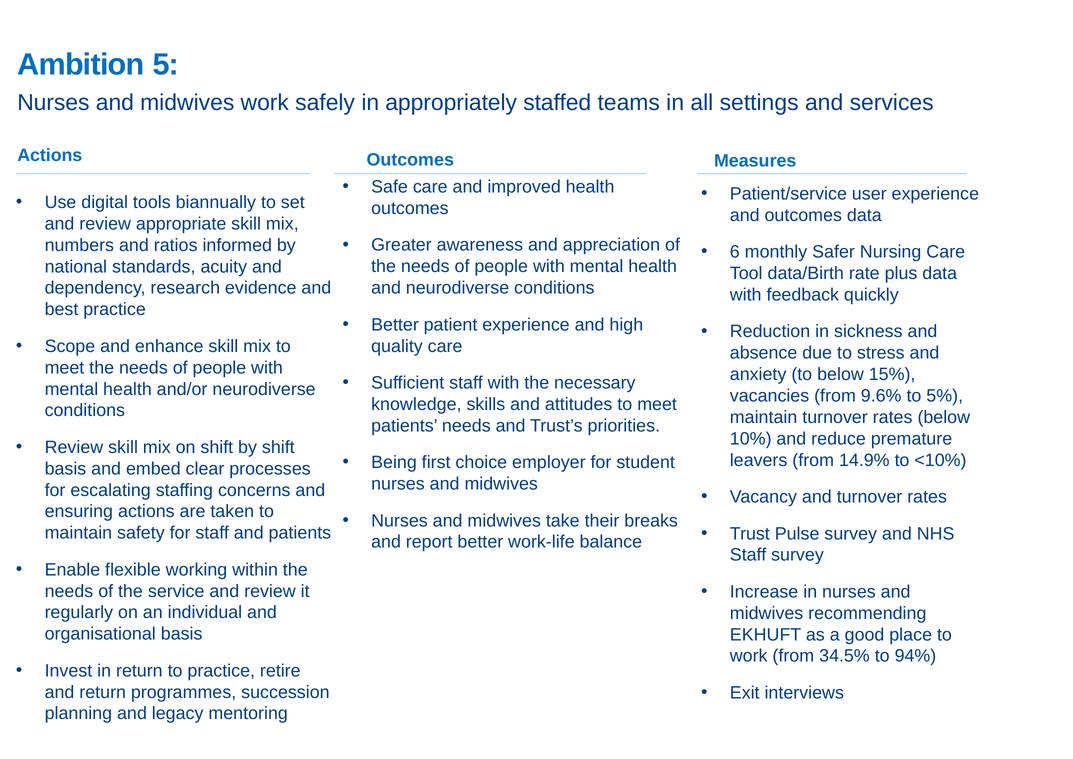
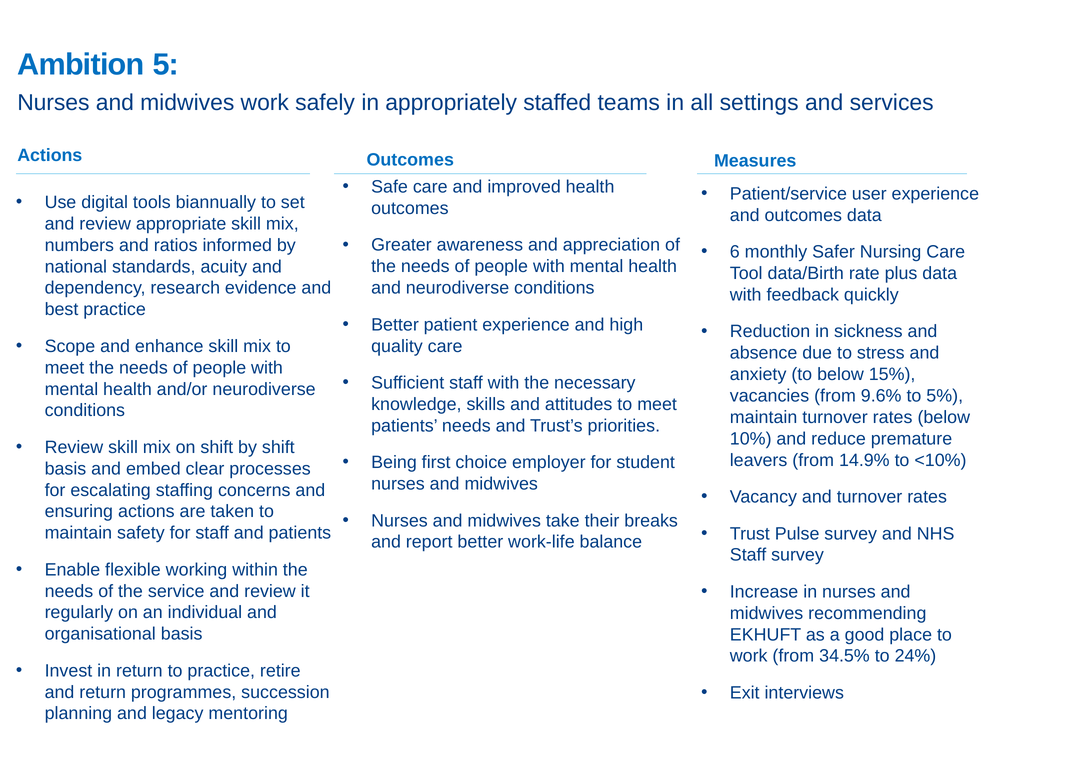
94%: 94% -> 24% (915, 656)
